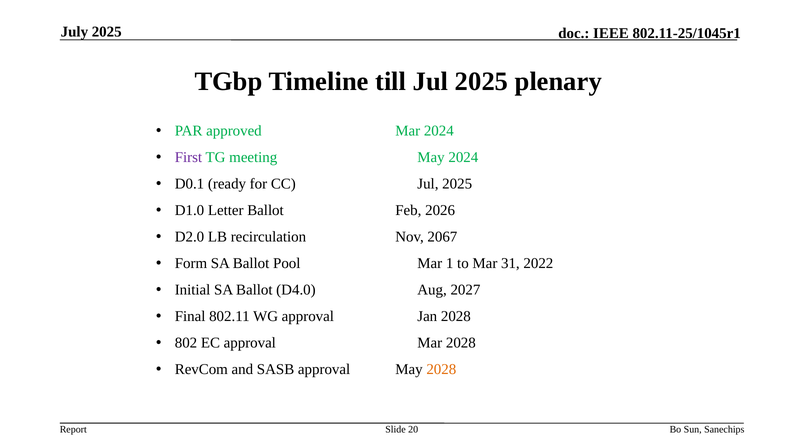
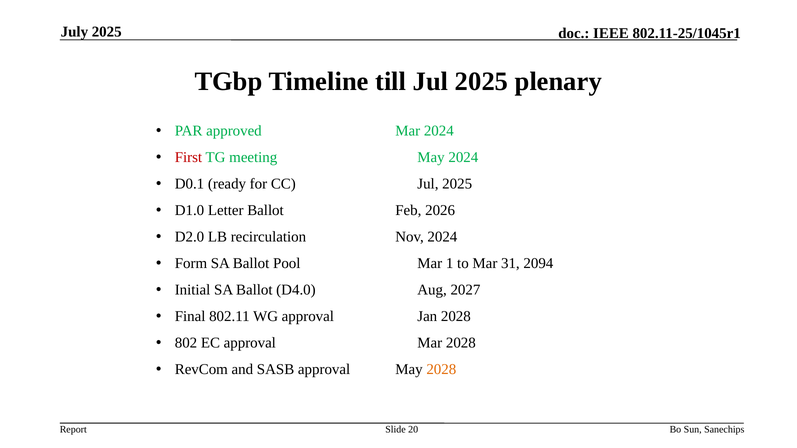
First colour: purple -> red (188, 158)
Nov 2067: 2067 -> 2024 (442, 237)
2022: 2022 -> 2094 (538, 264)
